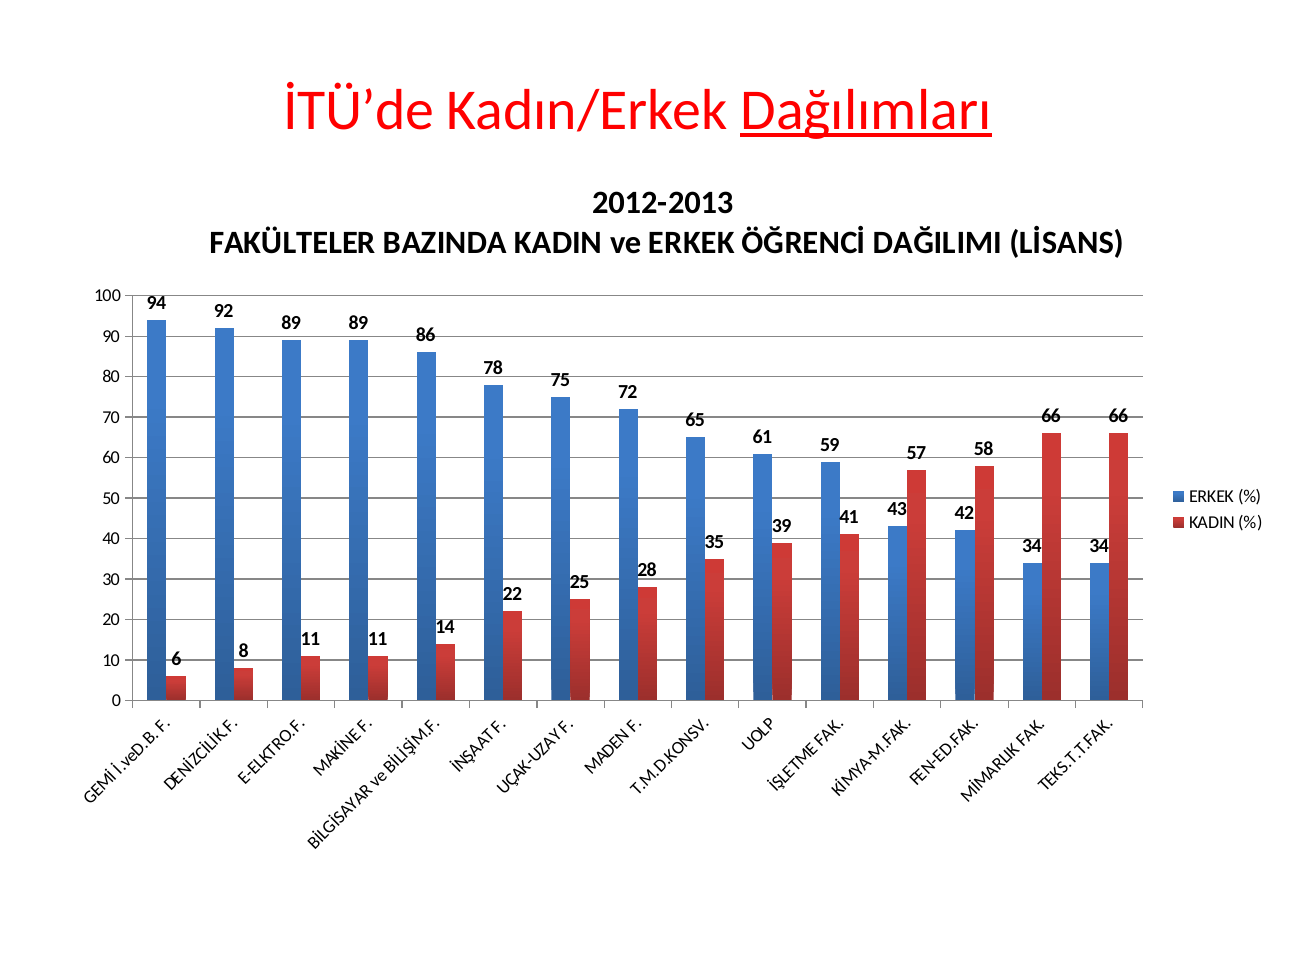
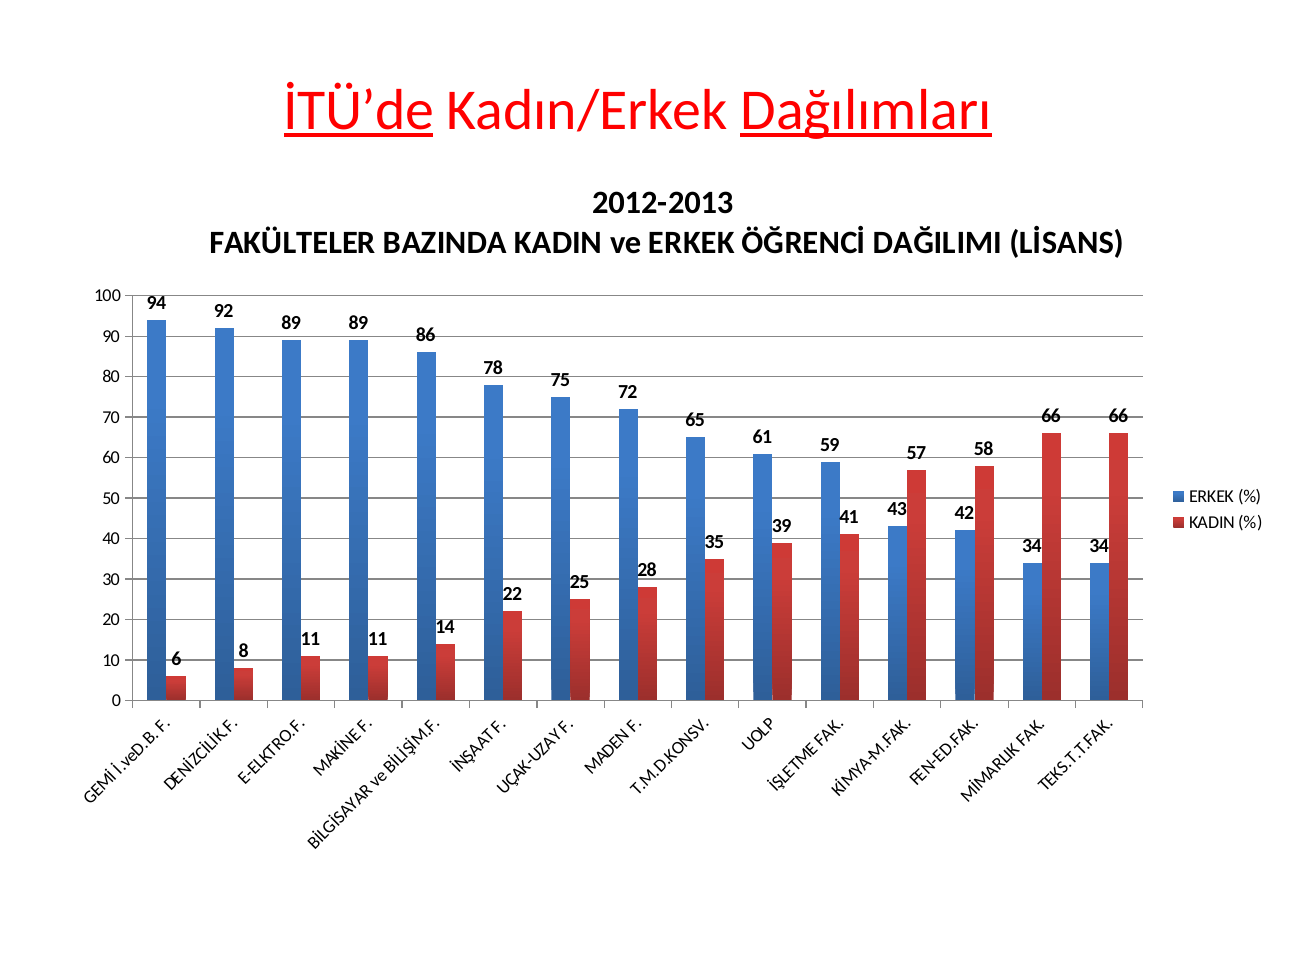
İTÜ’de underline: none -> present (359, 110)
